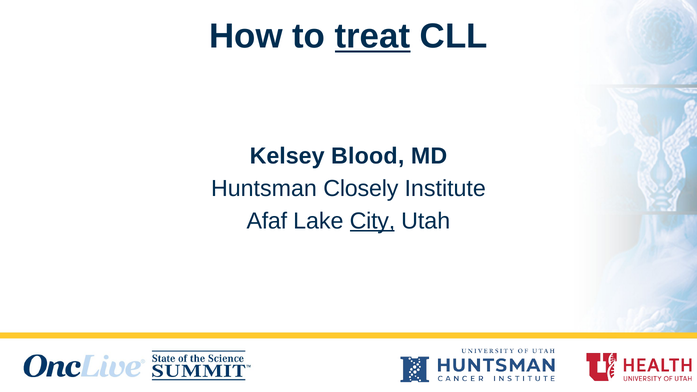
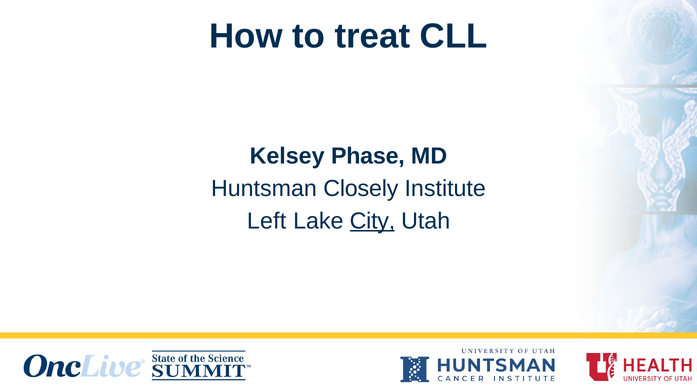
treat underline: present -> none (373, 36)
Blood: Blood -> Phase (368, 156)
Afaf: Afaf -> Left (267, 221)
